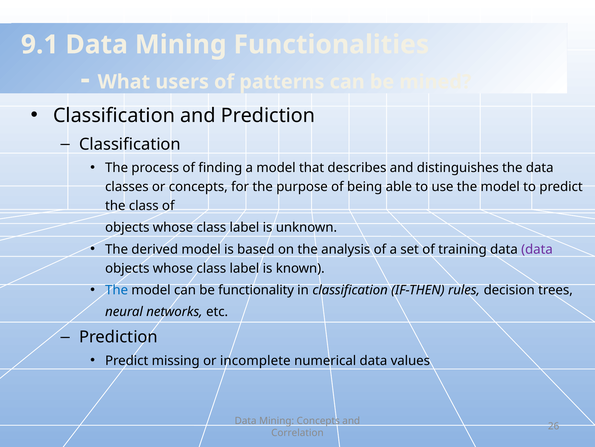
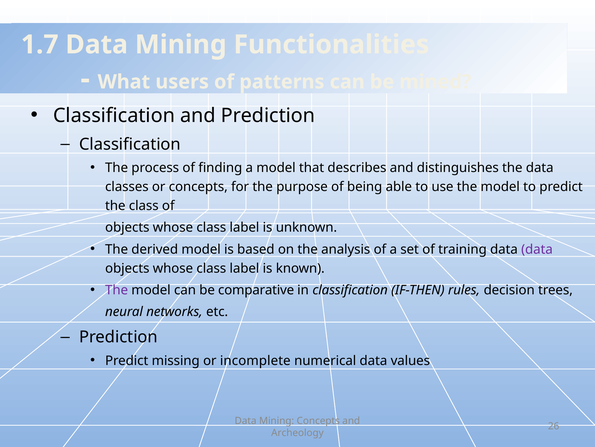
9.1: 9.1 -> 1.7 (40, 45)
The colour: blue -> purple (117, 290)
functionality: functionality -> comparative (256, 290)
Correlation: Correlation -> Archeology (297, 432)
